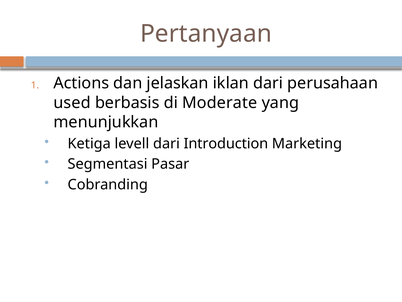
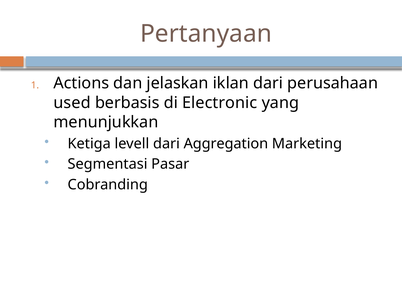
Moderate: Moderate -> Electronic (220, 103)
Introduction: Introduction -> Aggregation (226, 143)
